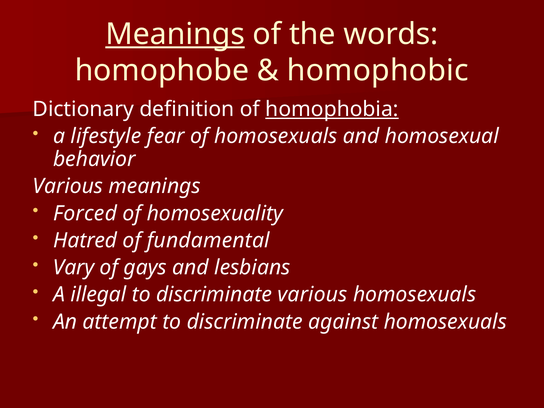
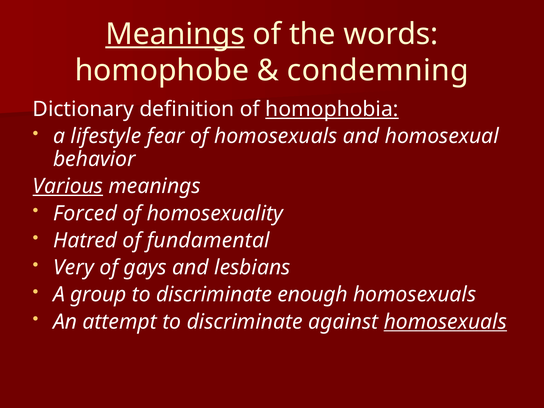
homophobic: homophobic -> condemning (378, 71)
Various underline: none -> present (68, 186)
Vary: Vary -> Very (73, 268)
illegal: illegal -> group (98, 295)
discriminate various: various -> enough (313, 295)
homosexuals underline: none -> present (445, 322)
